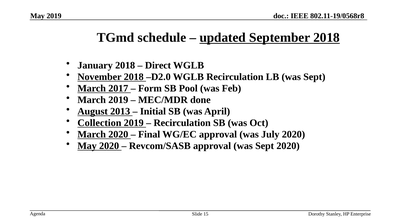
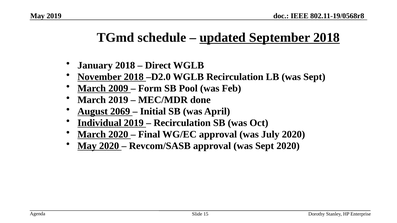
2017: 2017 -> 2009 (118, 88)
2013: 2013 -> 2069 (120, 111)
Collection: Collection -> Individual (99, 123)
